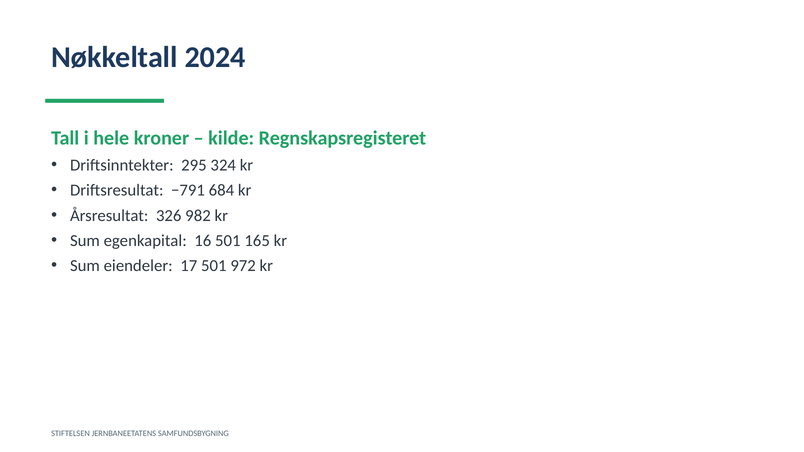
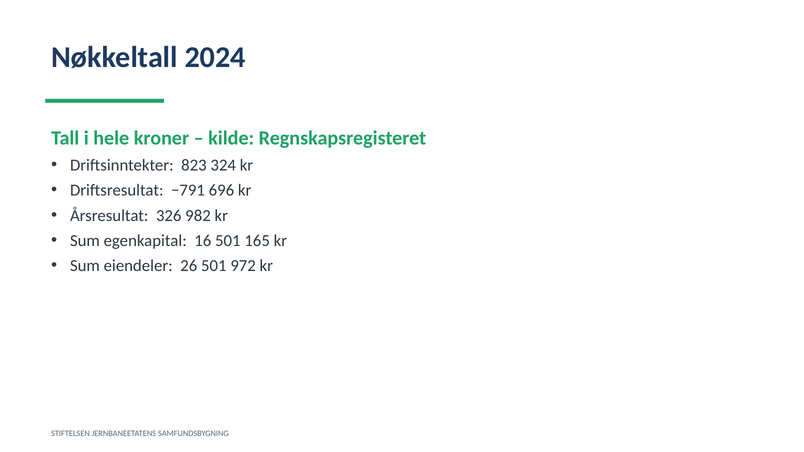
295: 295 -> 823 (194, 165)
684: 684 -> 696 (221, 190)
17: 17 -> 26 (189, 266)
